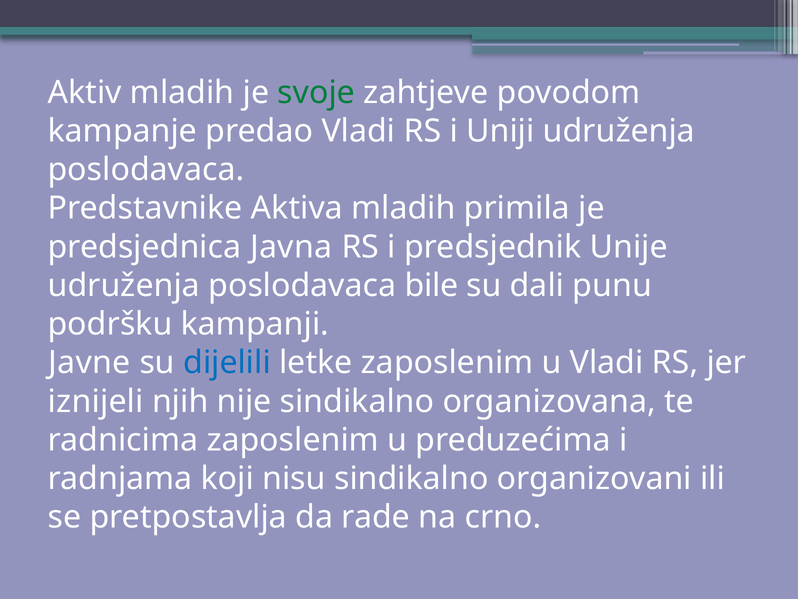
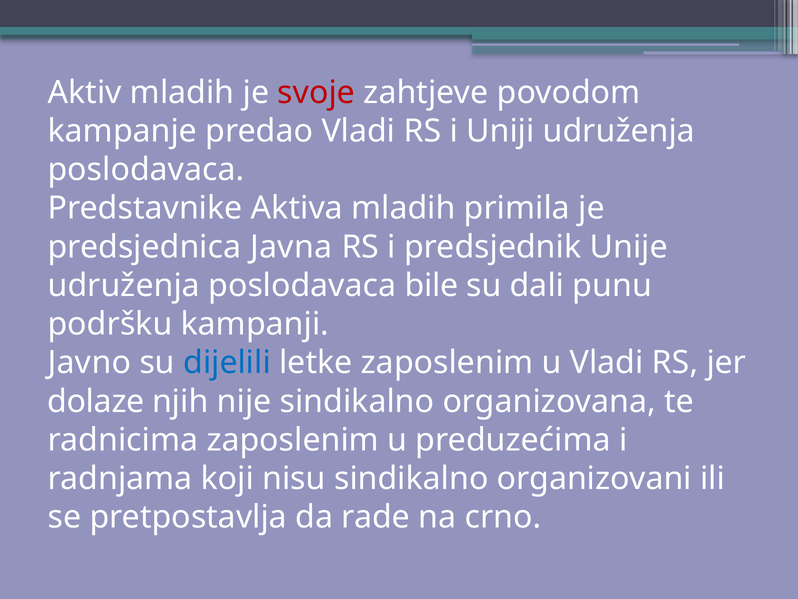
svoje colour: green -> red (316, 92)
Javne: Javne -> Javno (89, 362)
iznijeli: iznijeli -> dolaze (96, 401)
